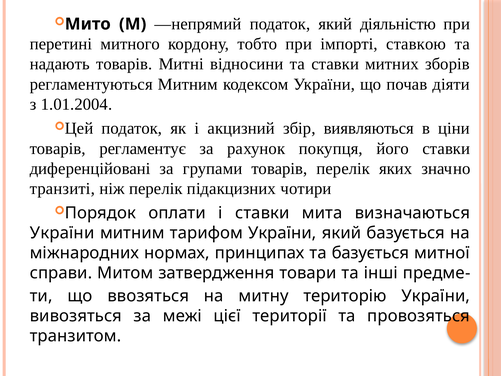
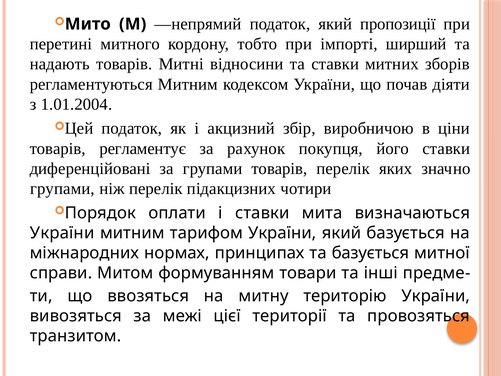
діяльністю: діяльністю -> пропозиції (398, 24)
ставкою: ставкою -> ширший (416, 44)
виявляються: виявляються -> виробничою (369, 128)
транзиті: транзиті -> групами (62, 188)
затвердження: затвердження -> формуванням (216, 273)
